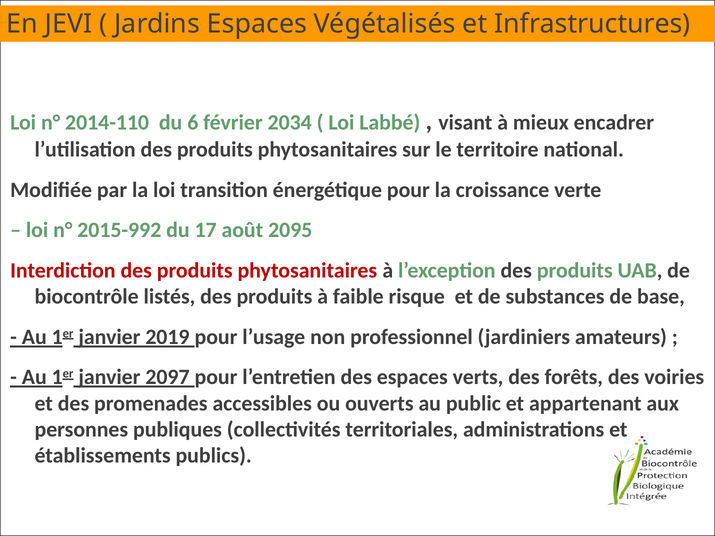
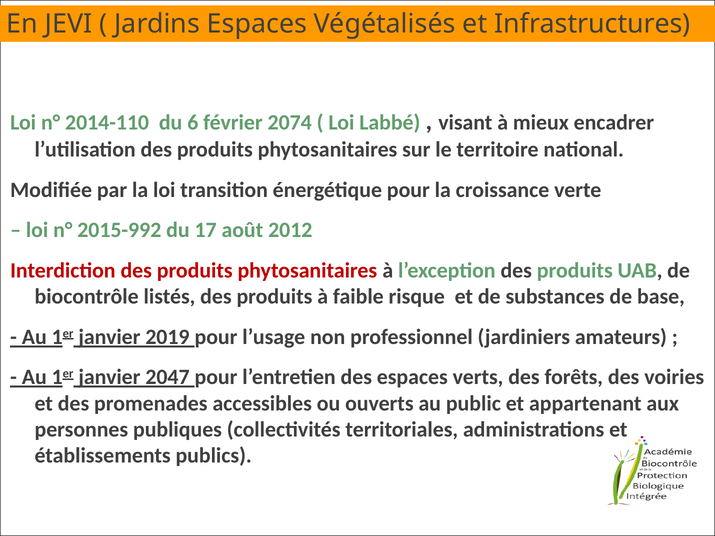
2034: 2034 -> 2074 (290, 123)
2095: 2095 -> 2012 (290, 230)
2097: 2097 -> 2047 (167, 377)
